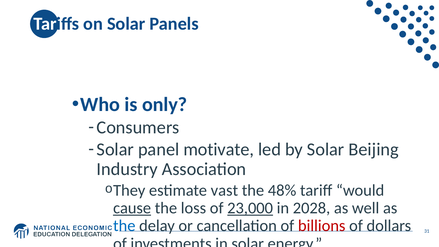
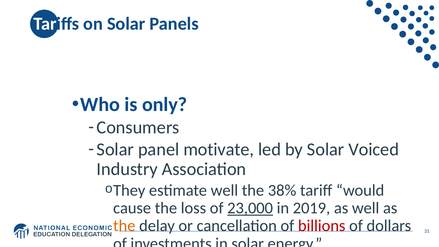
Beijing: Beijing -> Voiced (374, 149)
estimate vast: vast -> well (224, 190)
48%: 48% -> 38% (282, 190)
cause underline: present -> none (132, 208)
2028: 2028 -> 2019 (312, 208)
the colour: blue -> orange (124, 226)
